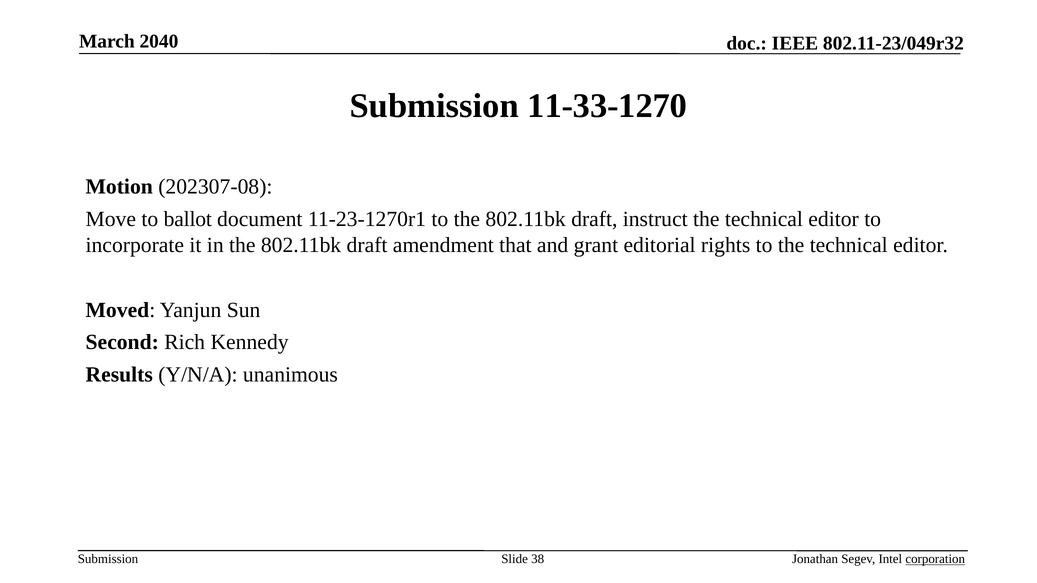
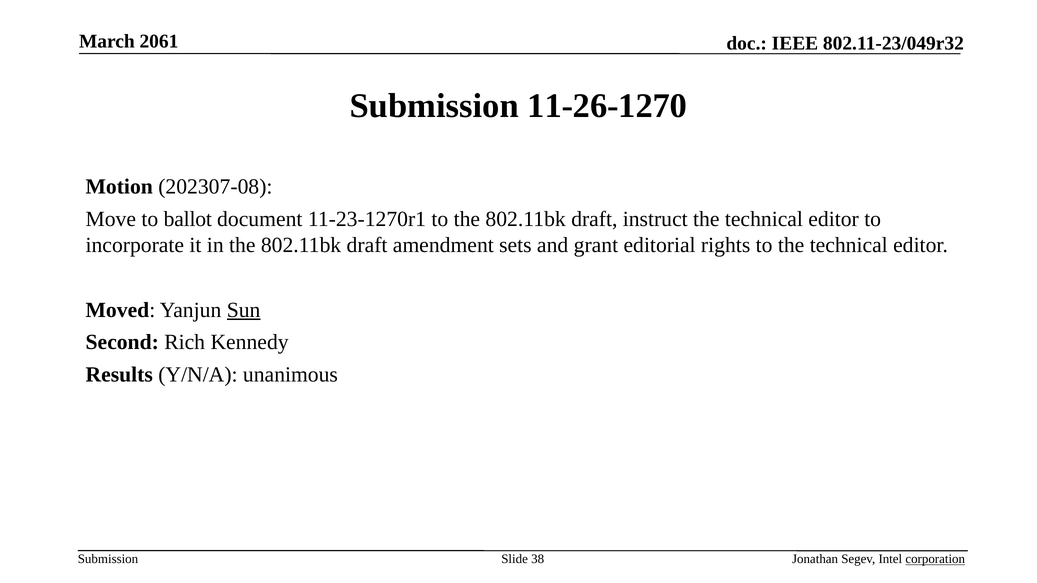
2040: 2040 -> 2061 (159, 41)
11-33-1270: 11-33-1270 -> 11-26-1270 (607, 106)
that: that -> sets (515, 245)
Sun underline: none -> present (244, 310)
